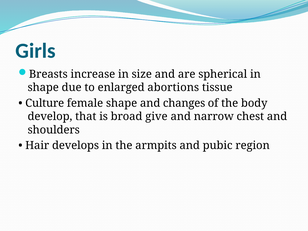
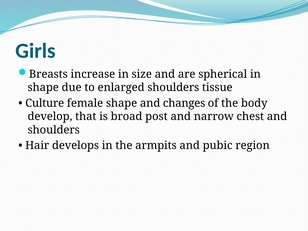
enlarged abortions: abortions -> shoulders (173, 88)
give: give -> post (156, 117)
